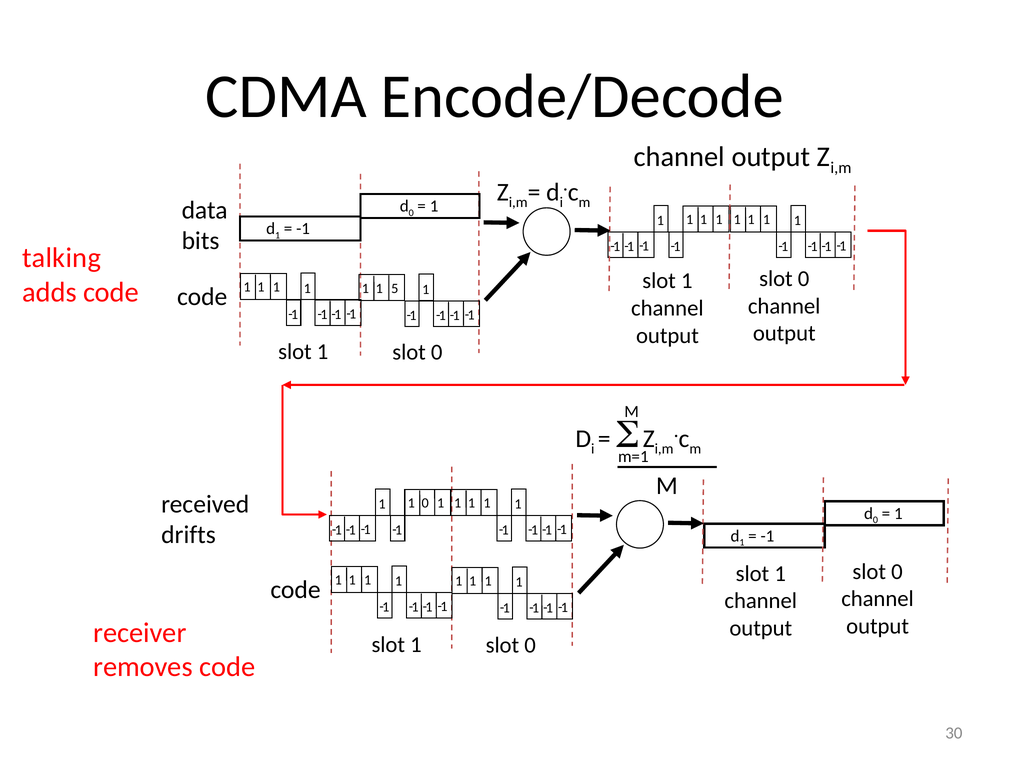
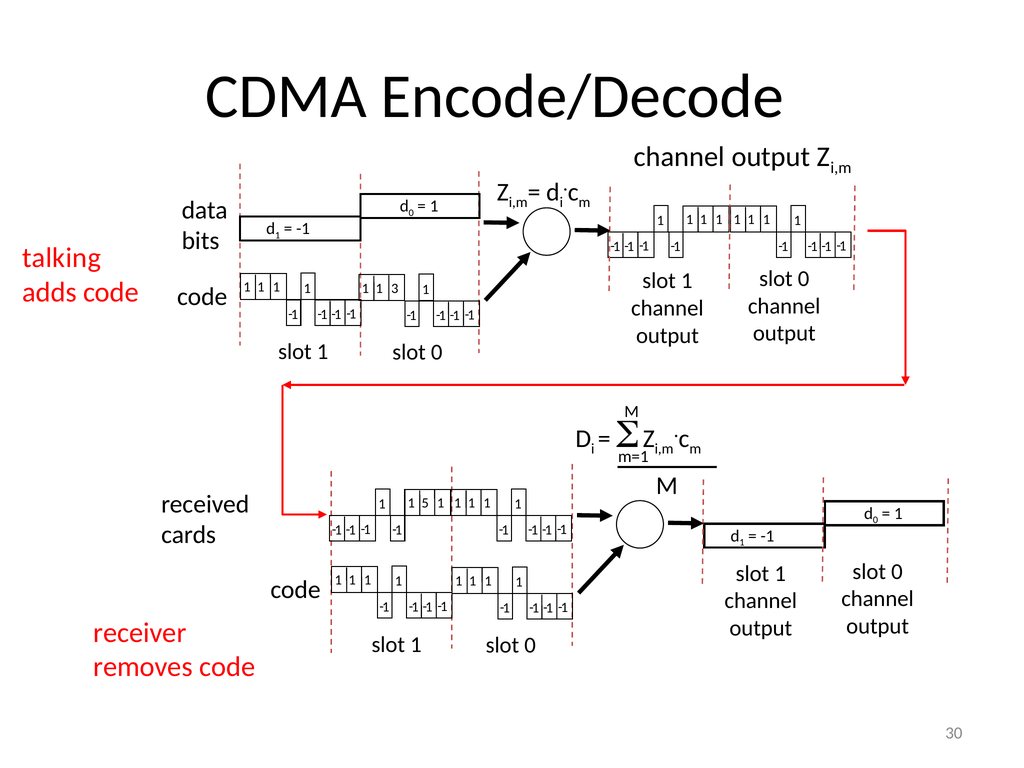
5: 5 -> 3 (395, 288)
1 0: 0 -> 5 (425, 503)
drifts: drifts -> cards (189, 535)
